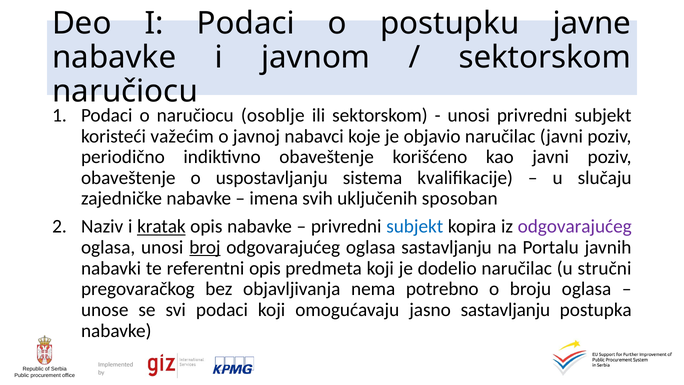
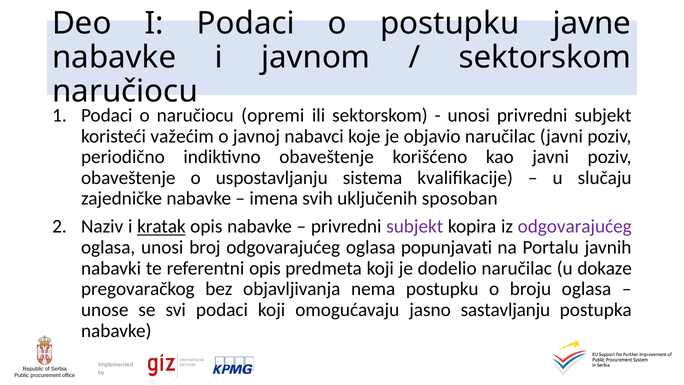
osoblje: osoblje -> opremi (273, 115)
subjekt colour: blue -> purple (415, 226)
broj underline: present -> none (205, 247)
oglasa sastavljanju: sastavljanju -> popunjavati (447, 247)
stručni: stručni -> dokaze (605, 268)
nema potrebno: potrebno -> postupku (442, 289)
